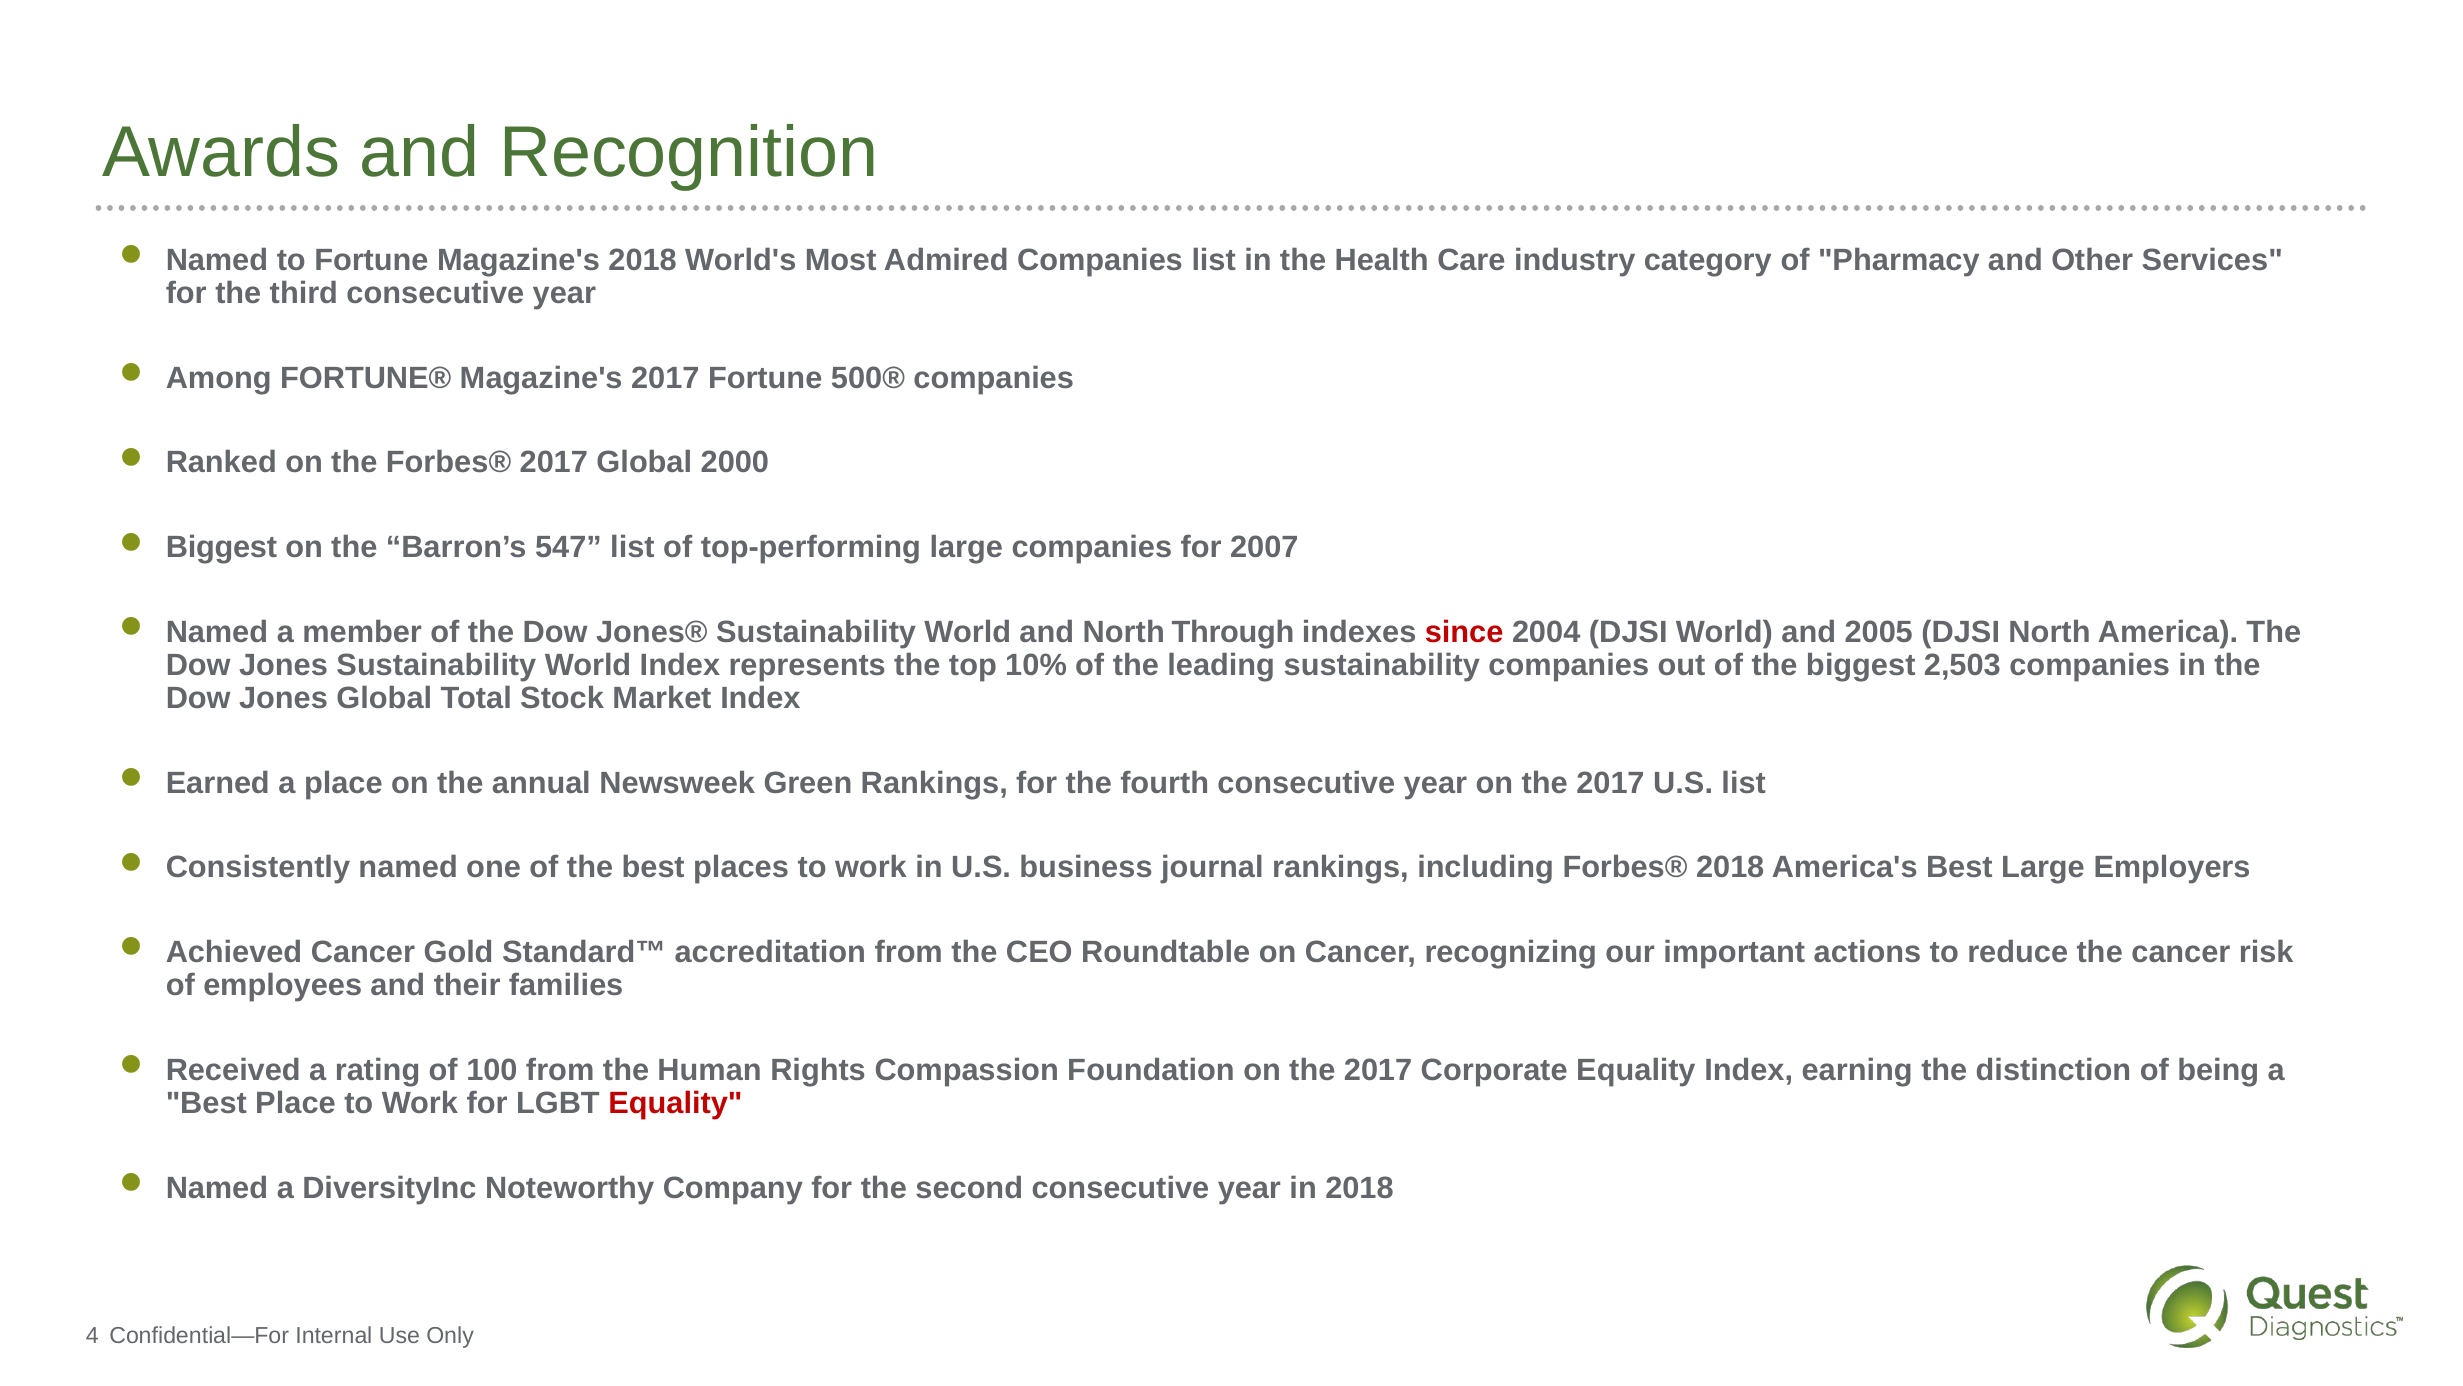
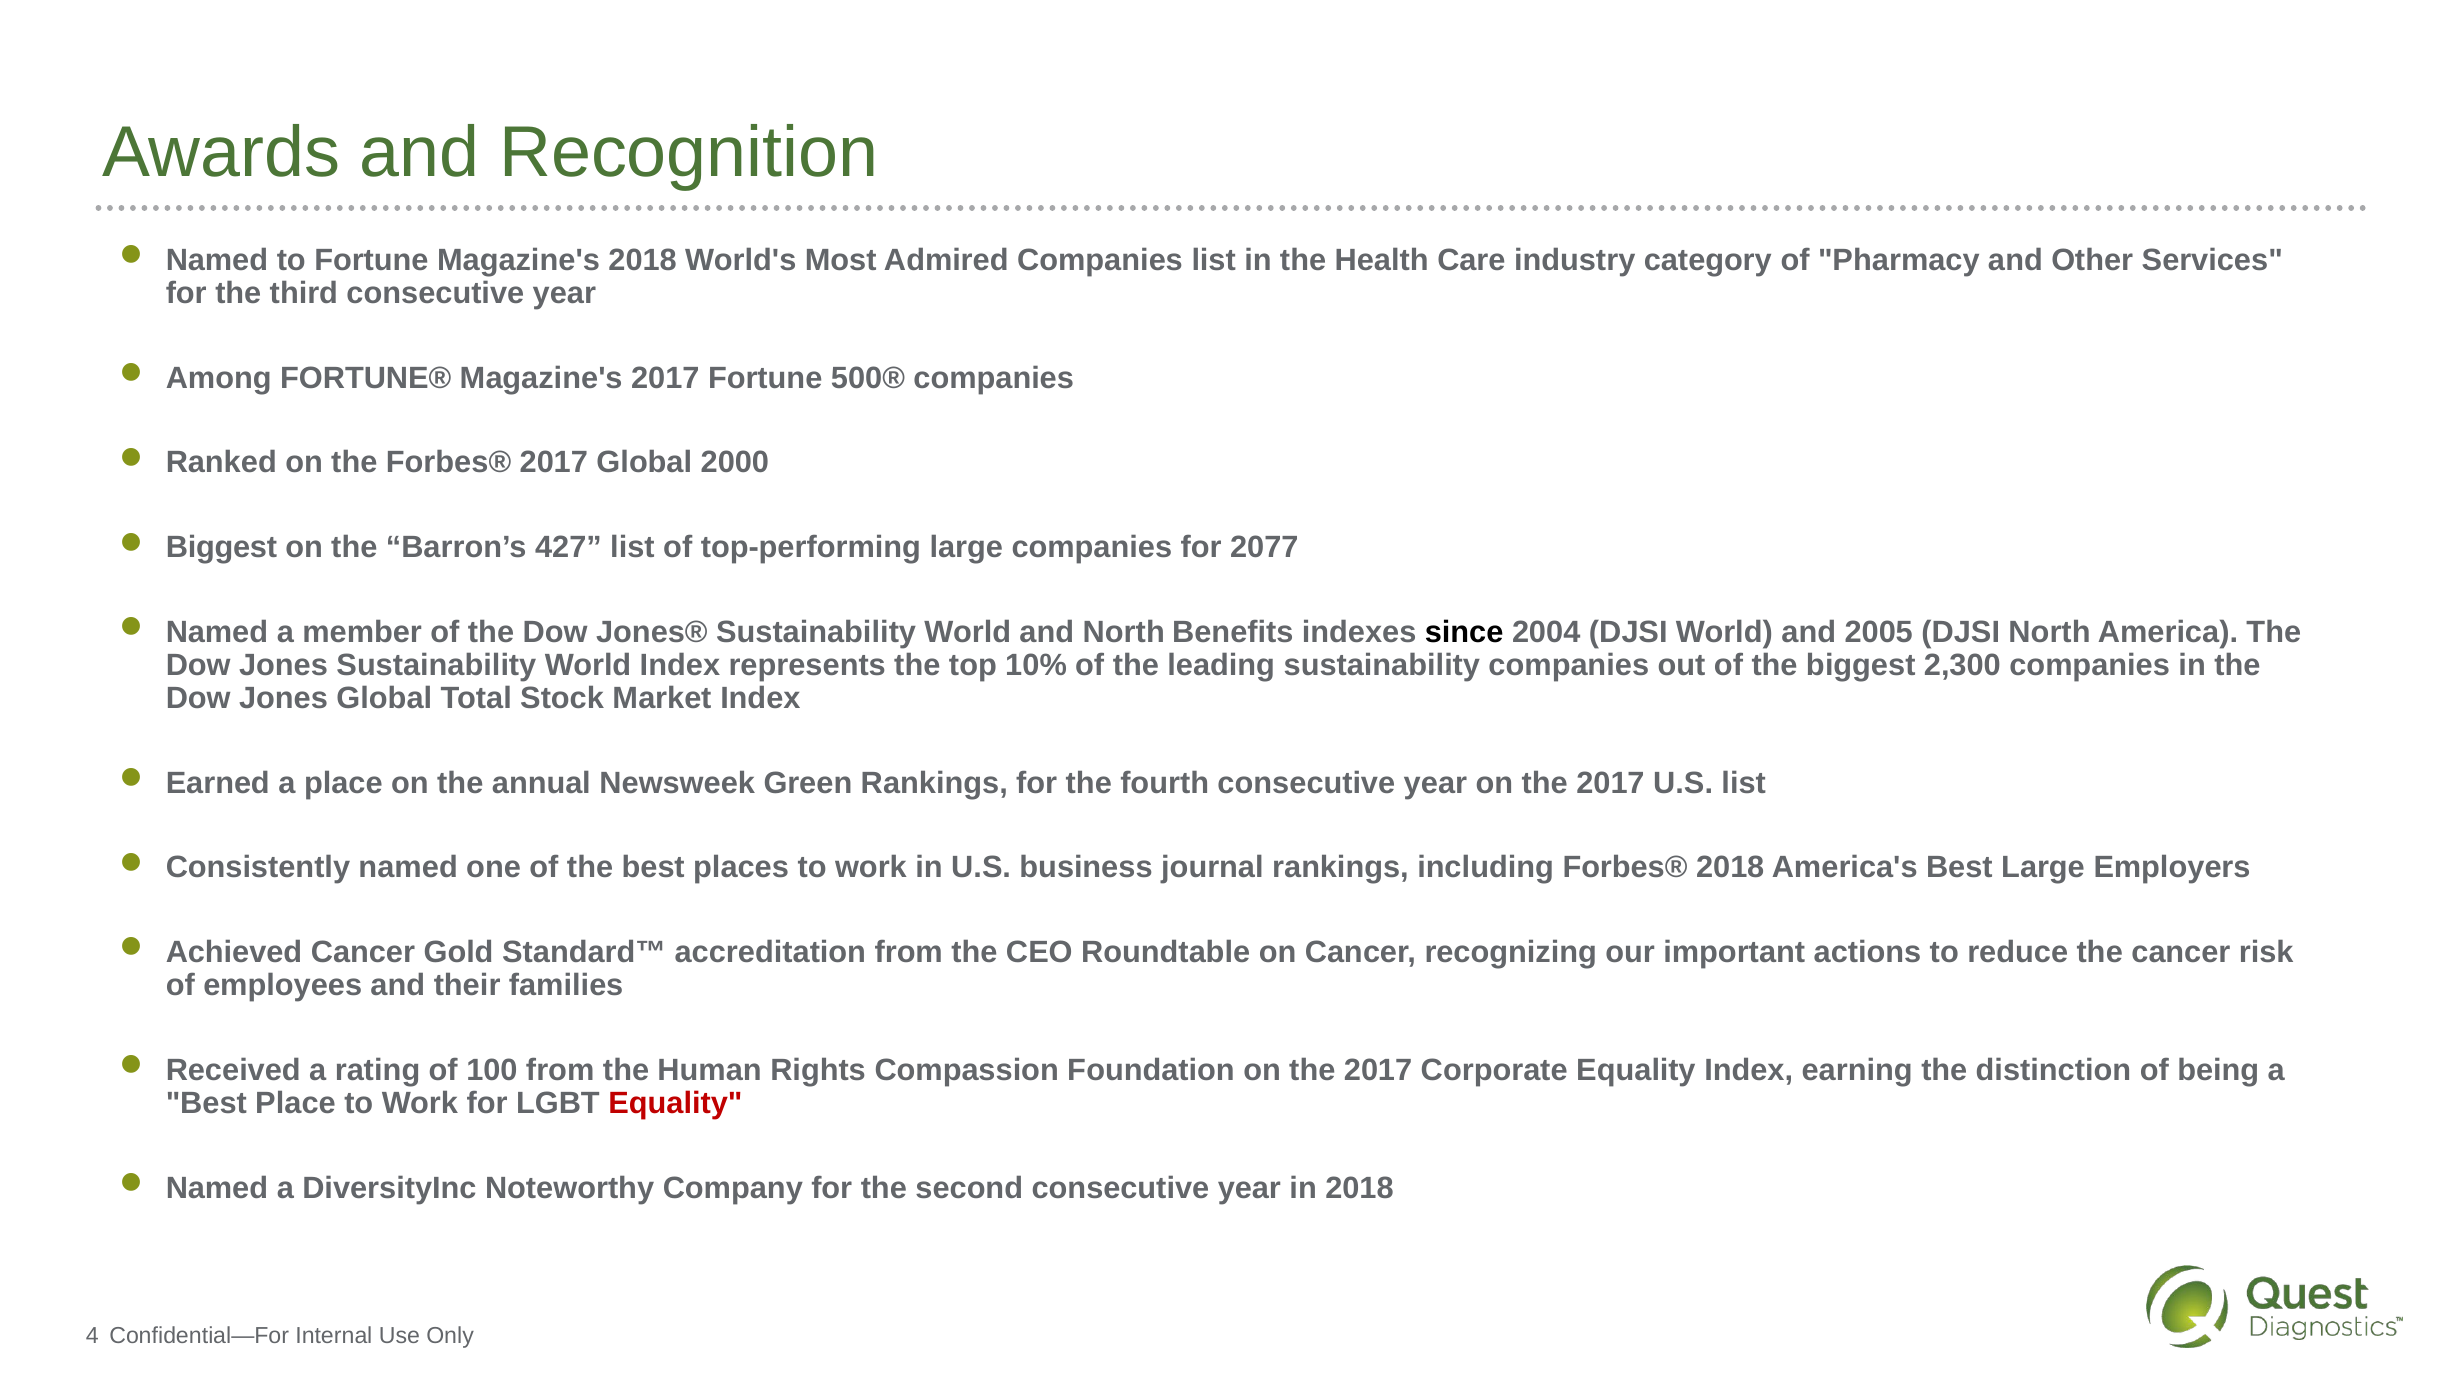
547: 547 -> 427 (568, 547)
2007: 2007 -> 2077 (1264, 547)
Through: Through -> Benefits (1233, 632)
since colour: red -> black (1464, 632)
2,503: 2,503 -> 2,300 (1962, 665)
